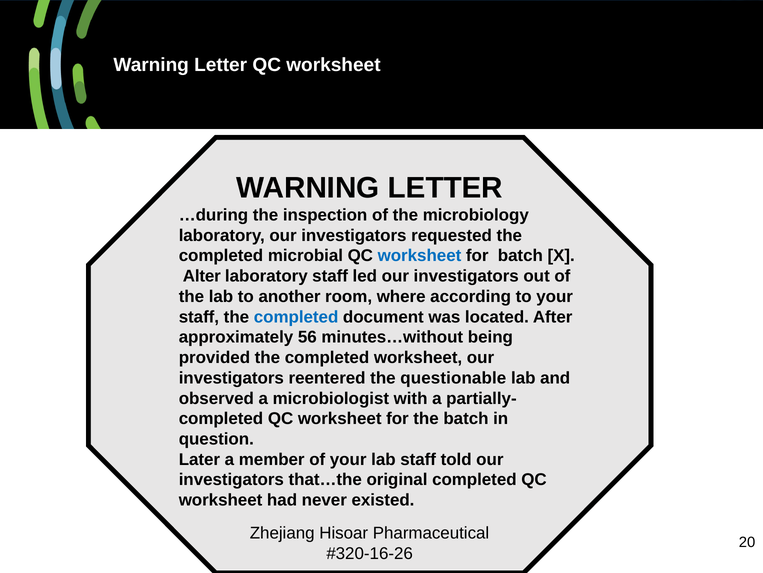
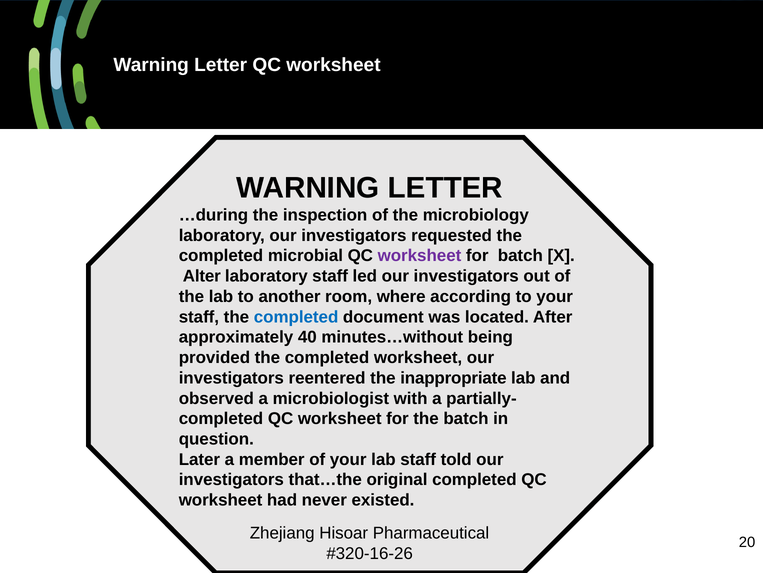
worksheet colour: blue -> purple (419, 256)
56: 56 -> 40 (307, 337)
questionable: questionable -> inappropriate (453, 378)
